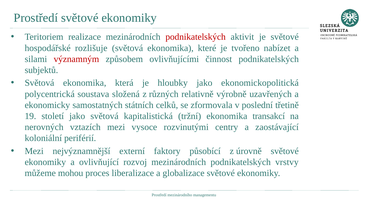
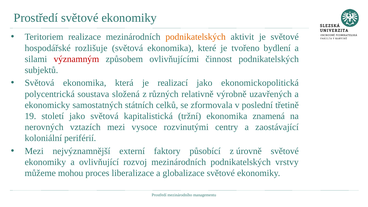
podnikatelských colour: red -> orange (196, 37)
nabízet: nabízet -> bydlení (277, 48)
hloubky: hloubky -> realizací (173, 83)
transakcí: transakcí -> znamená (269, 116)
